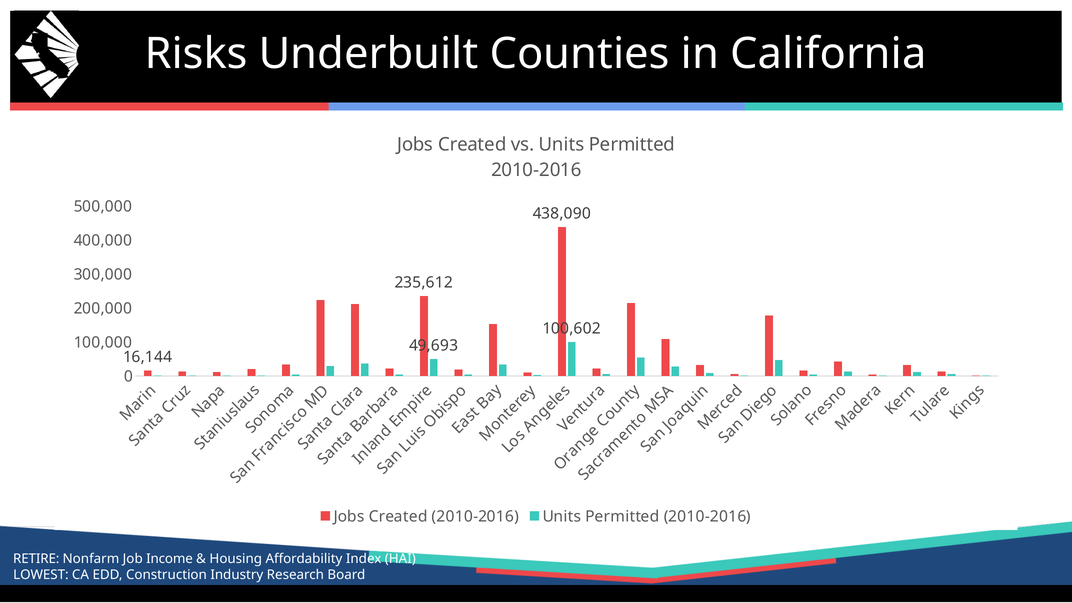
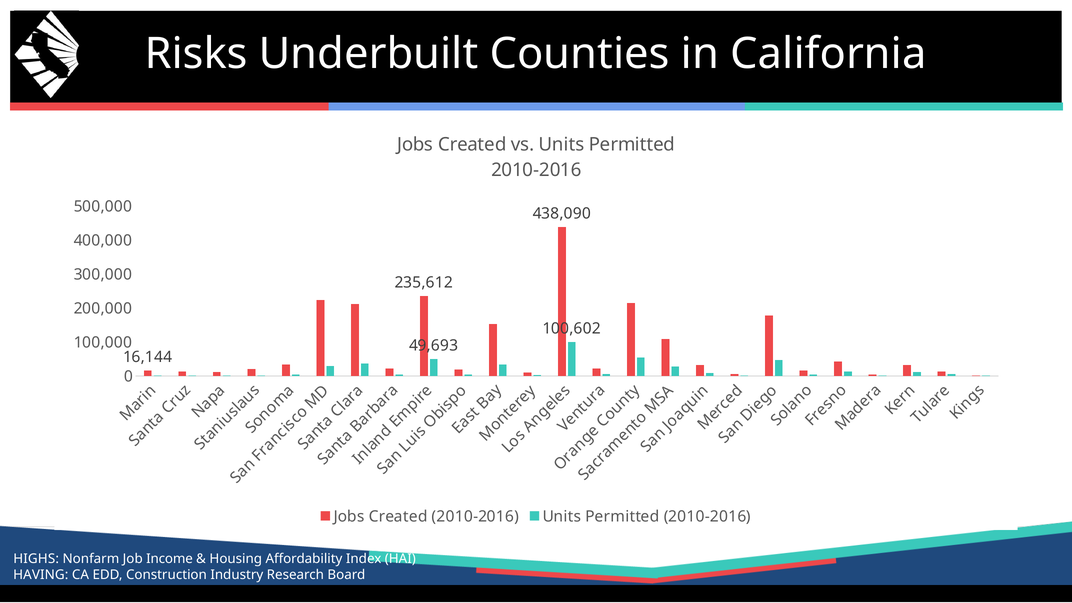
RETIRE: RETIRE -> HIGHS (36, 559)
LOWEST: LOWEST -> HAVING (41, 575)
